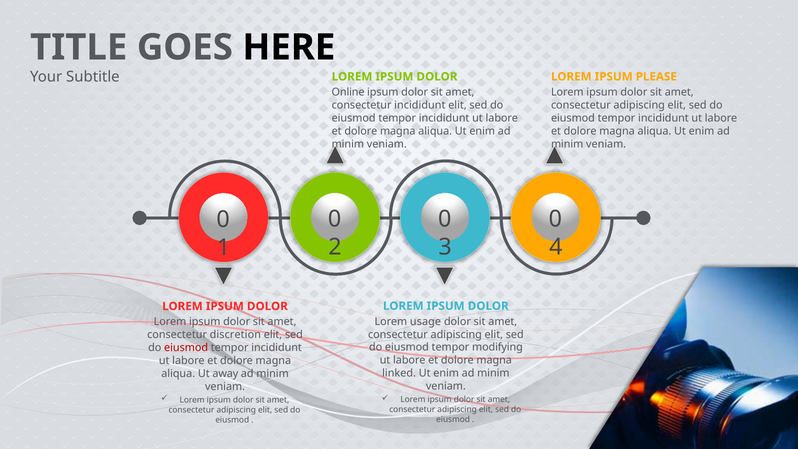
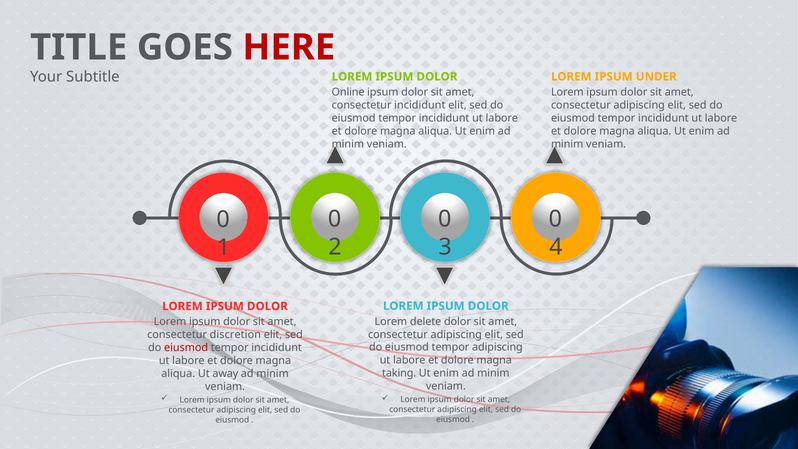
HERE colour: black -> red (289, 47)
PLEASE: PLEASE -> UNDER (656, 77)
usage: usage -> delete (426, 321)
tempor modifying: modifying -> adipiscing (497, 347)
linked: linked -> taking (399, 373)
